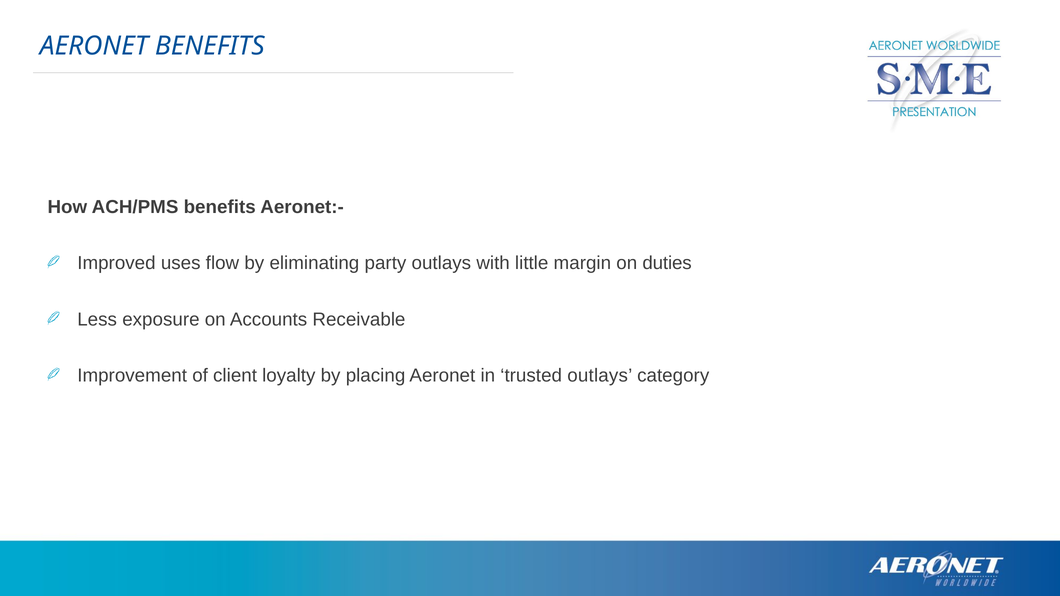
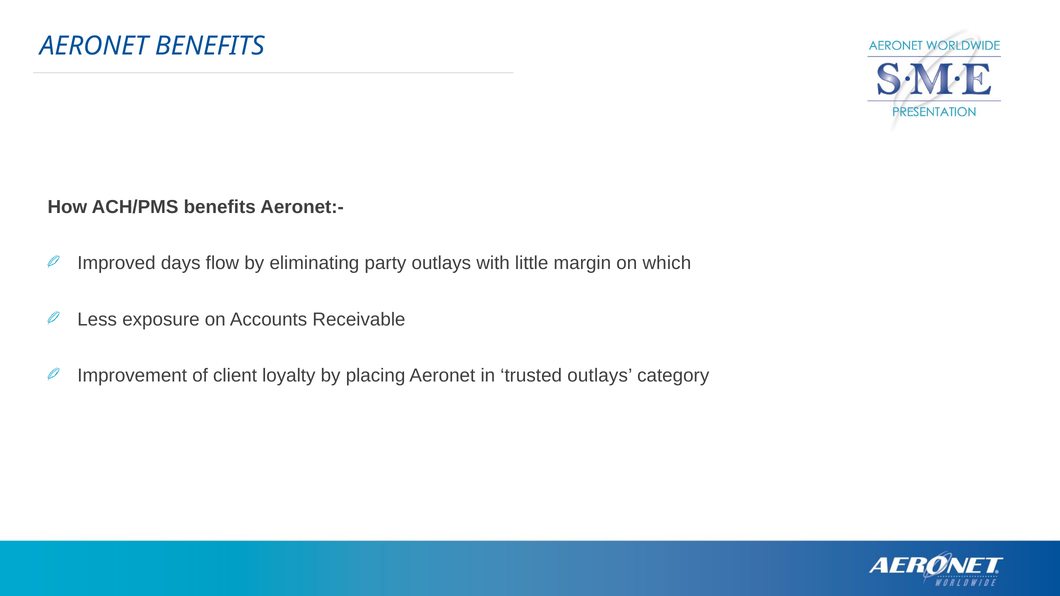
uses: uses -> days (181, 263)
duties: duties -> which (667, 263)
